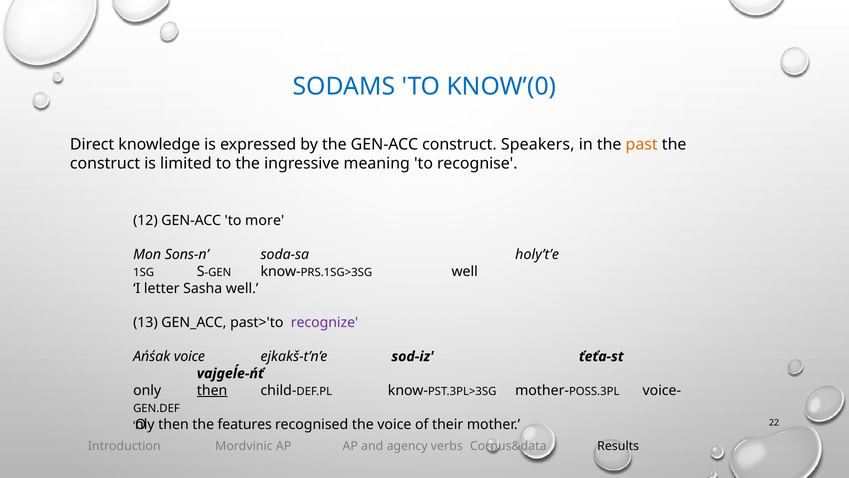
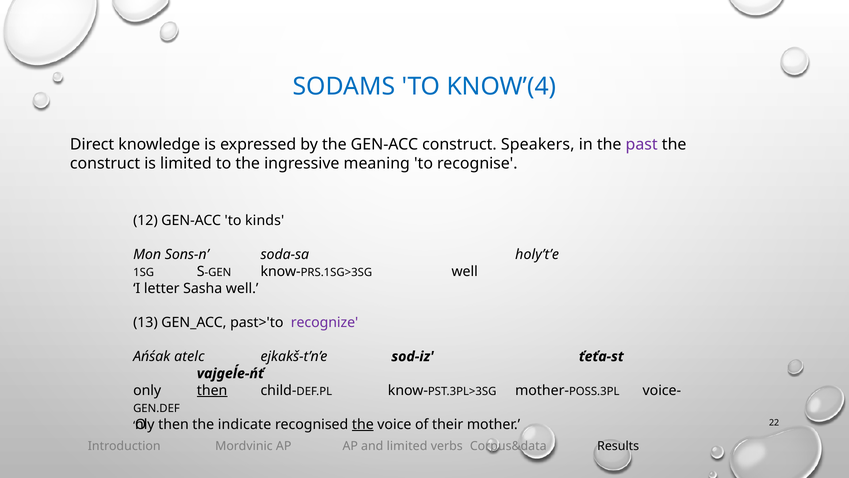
KNOW’(0: KNOW’(0 -> KNOW’(4 (501, 87)
past colour: orange -> purple (642, 144)
more: more -> kinds (265, 220)
Ańśak voice: voice -> atelc (189, 356)
features: features -> indicate (245, 424)
the underline: none -> present (363, 424)
and agency: agency -> limited (407, 446)
